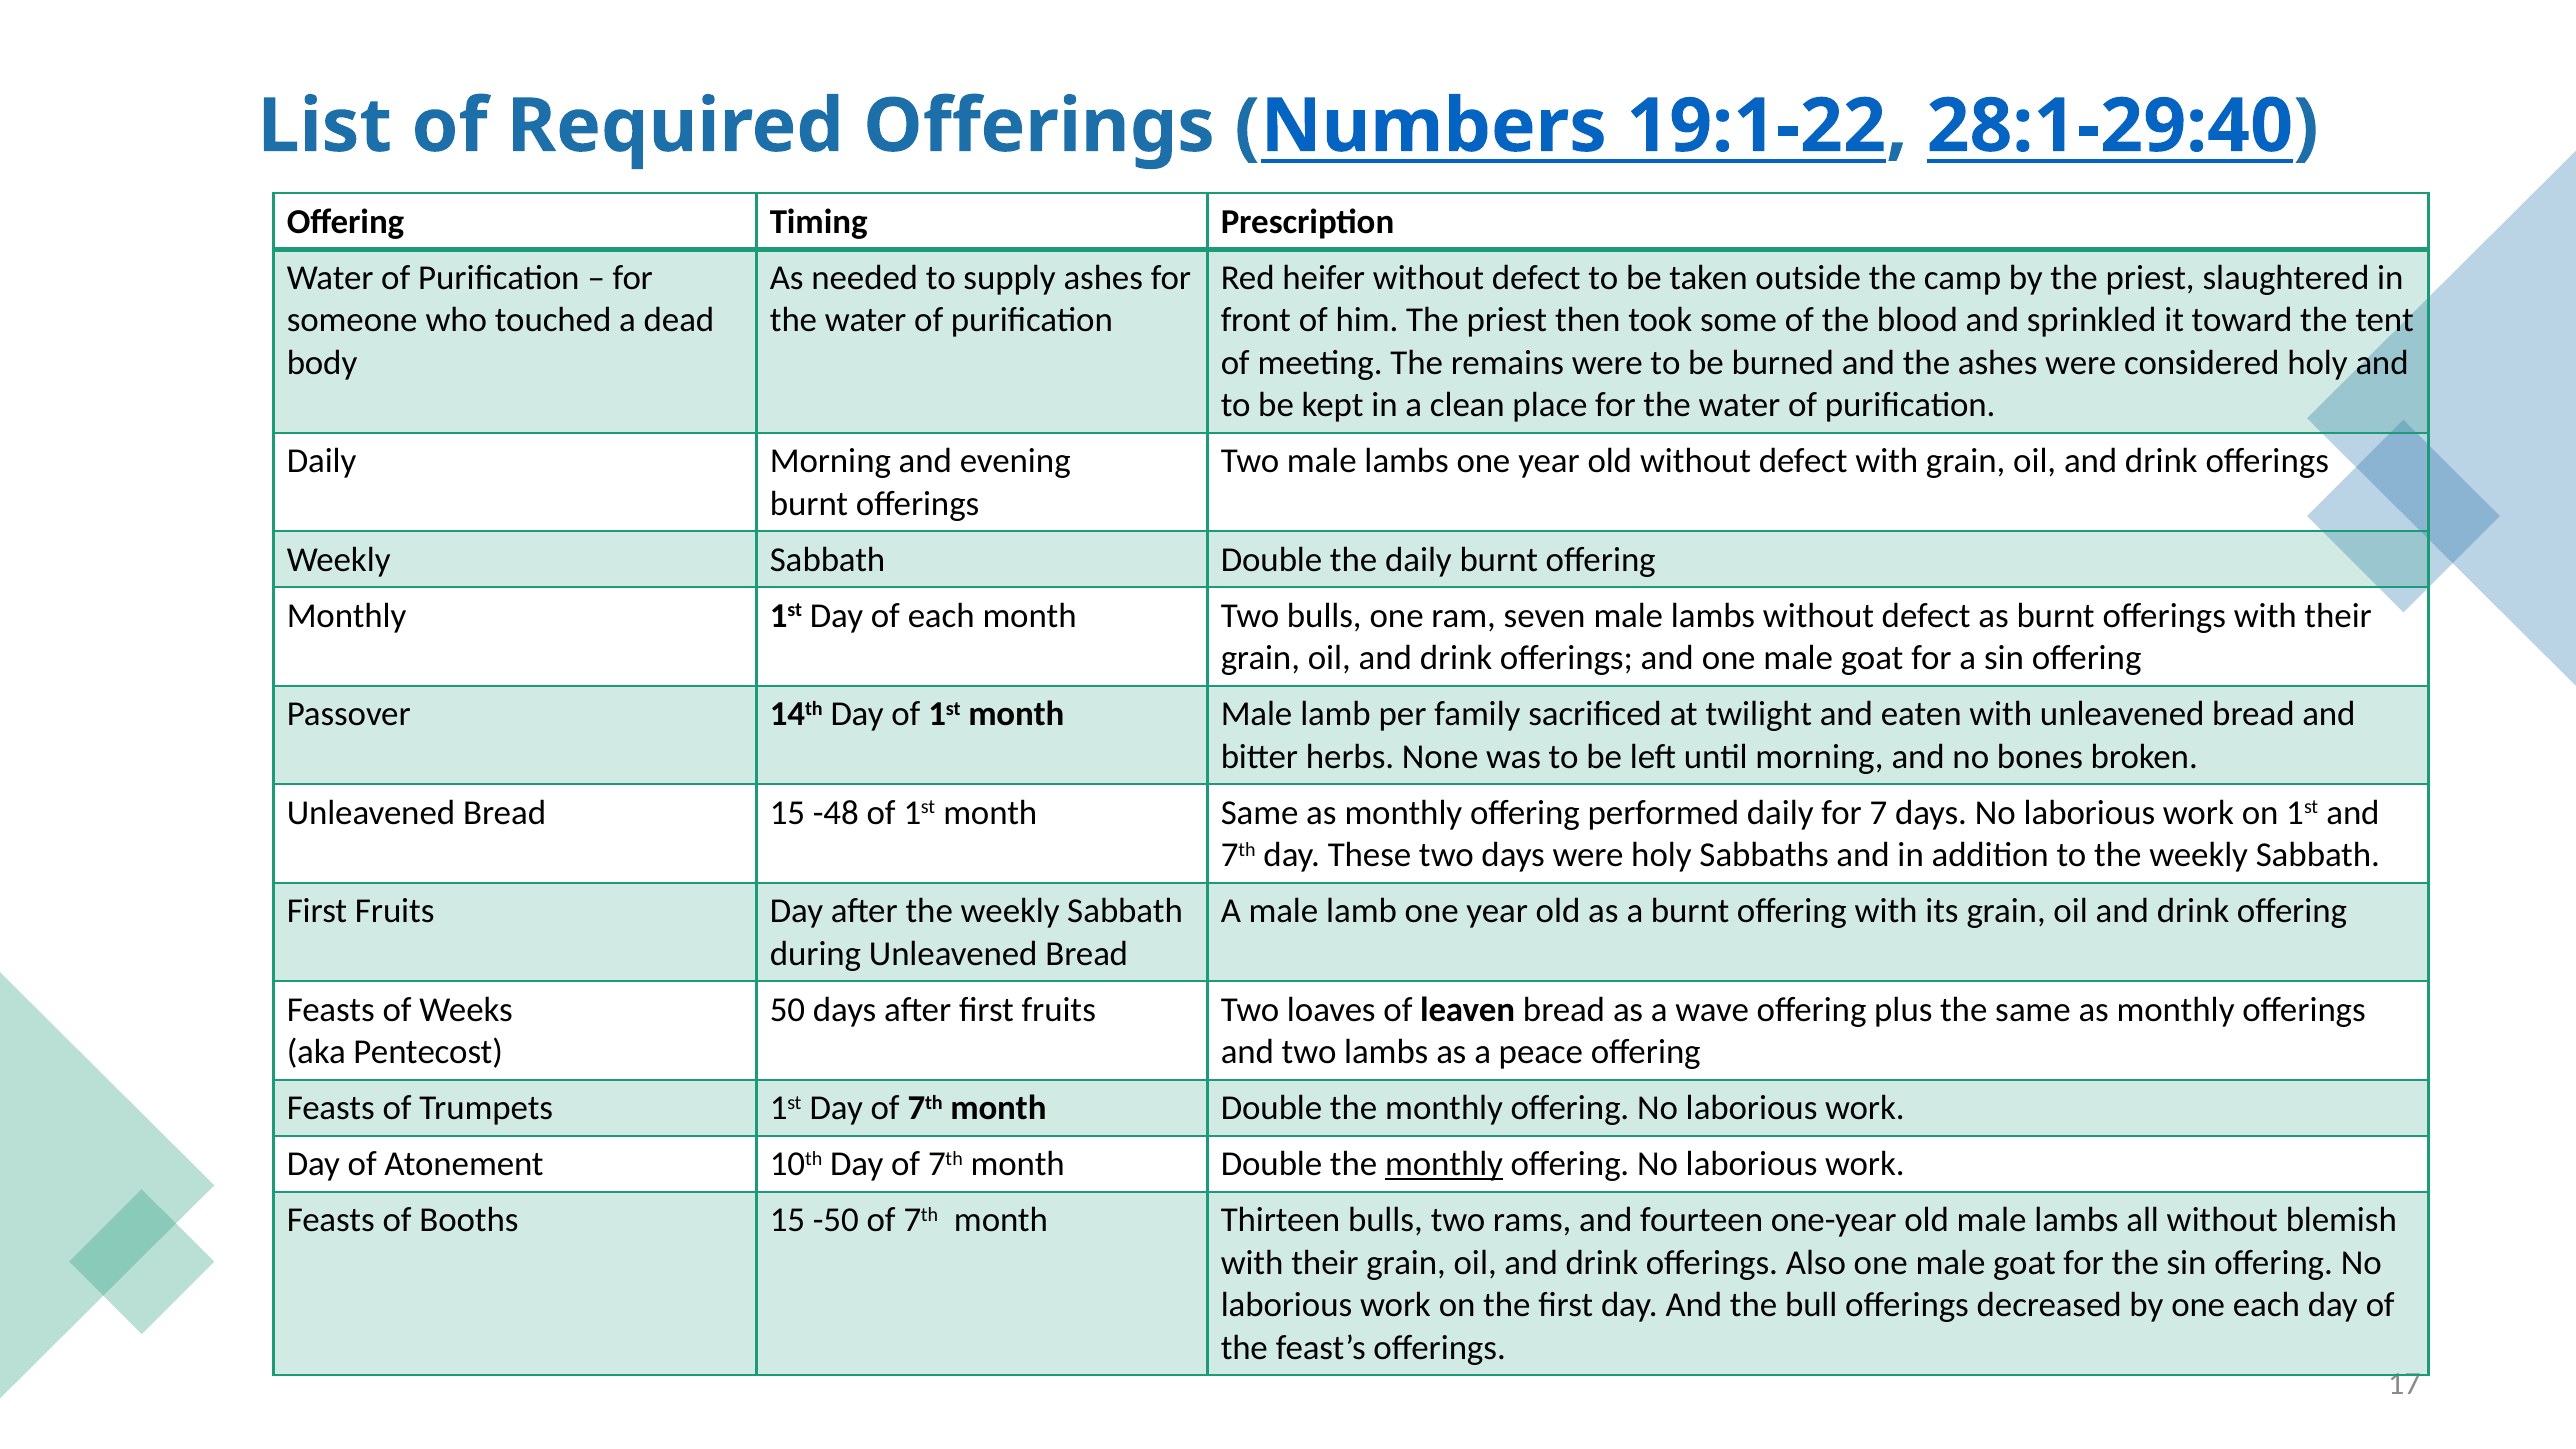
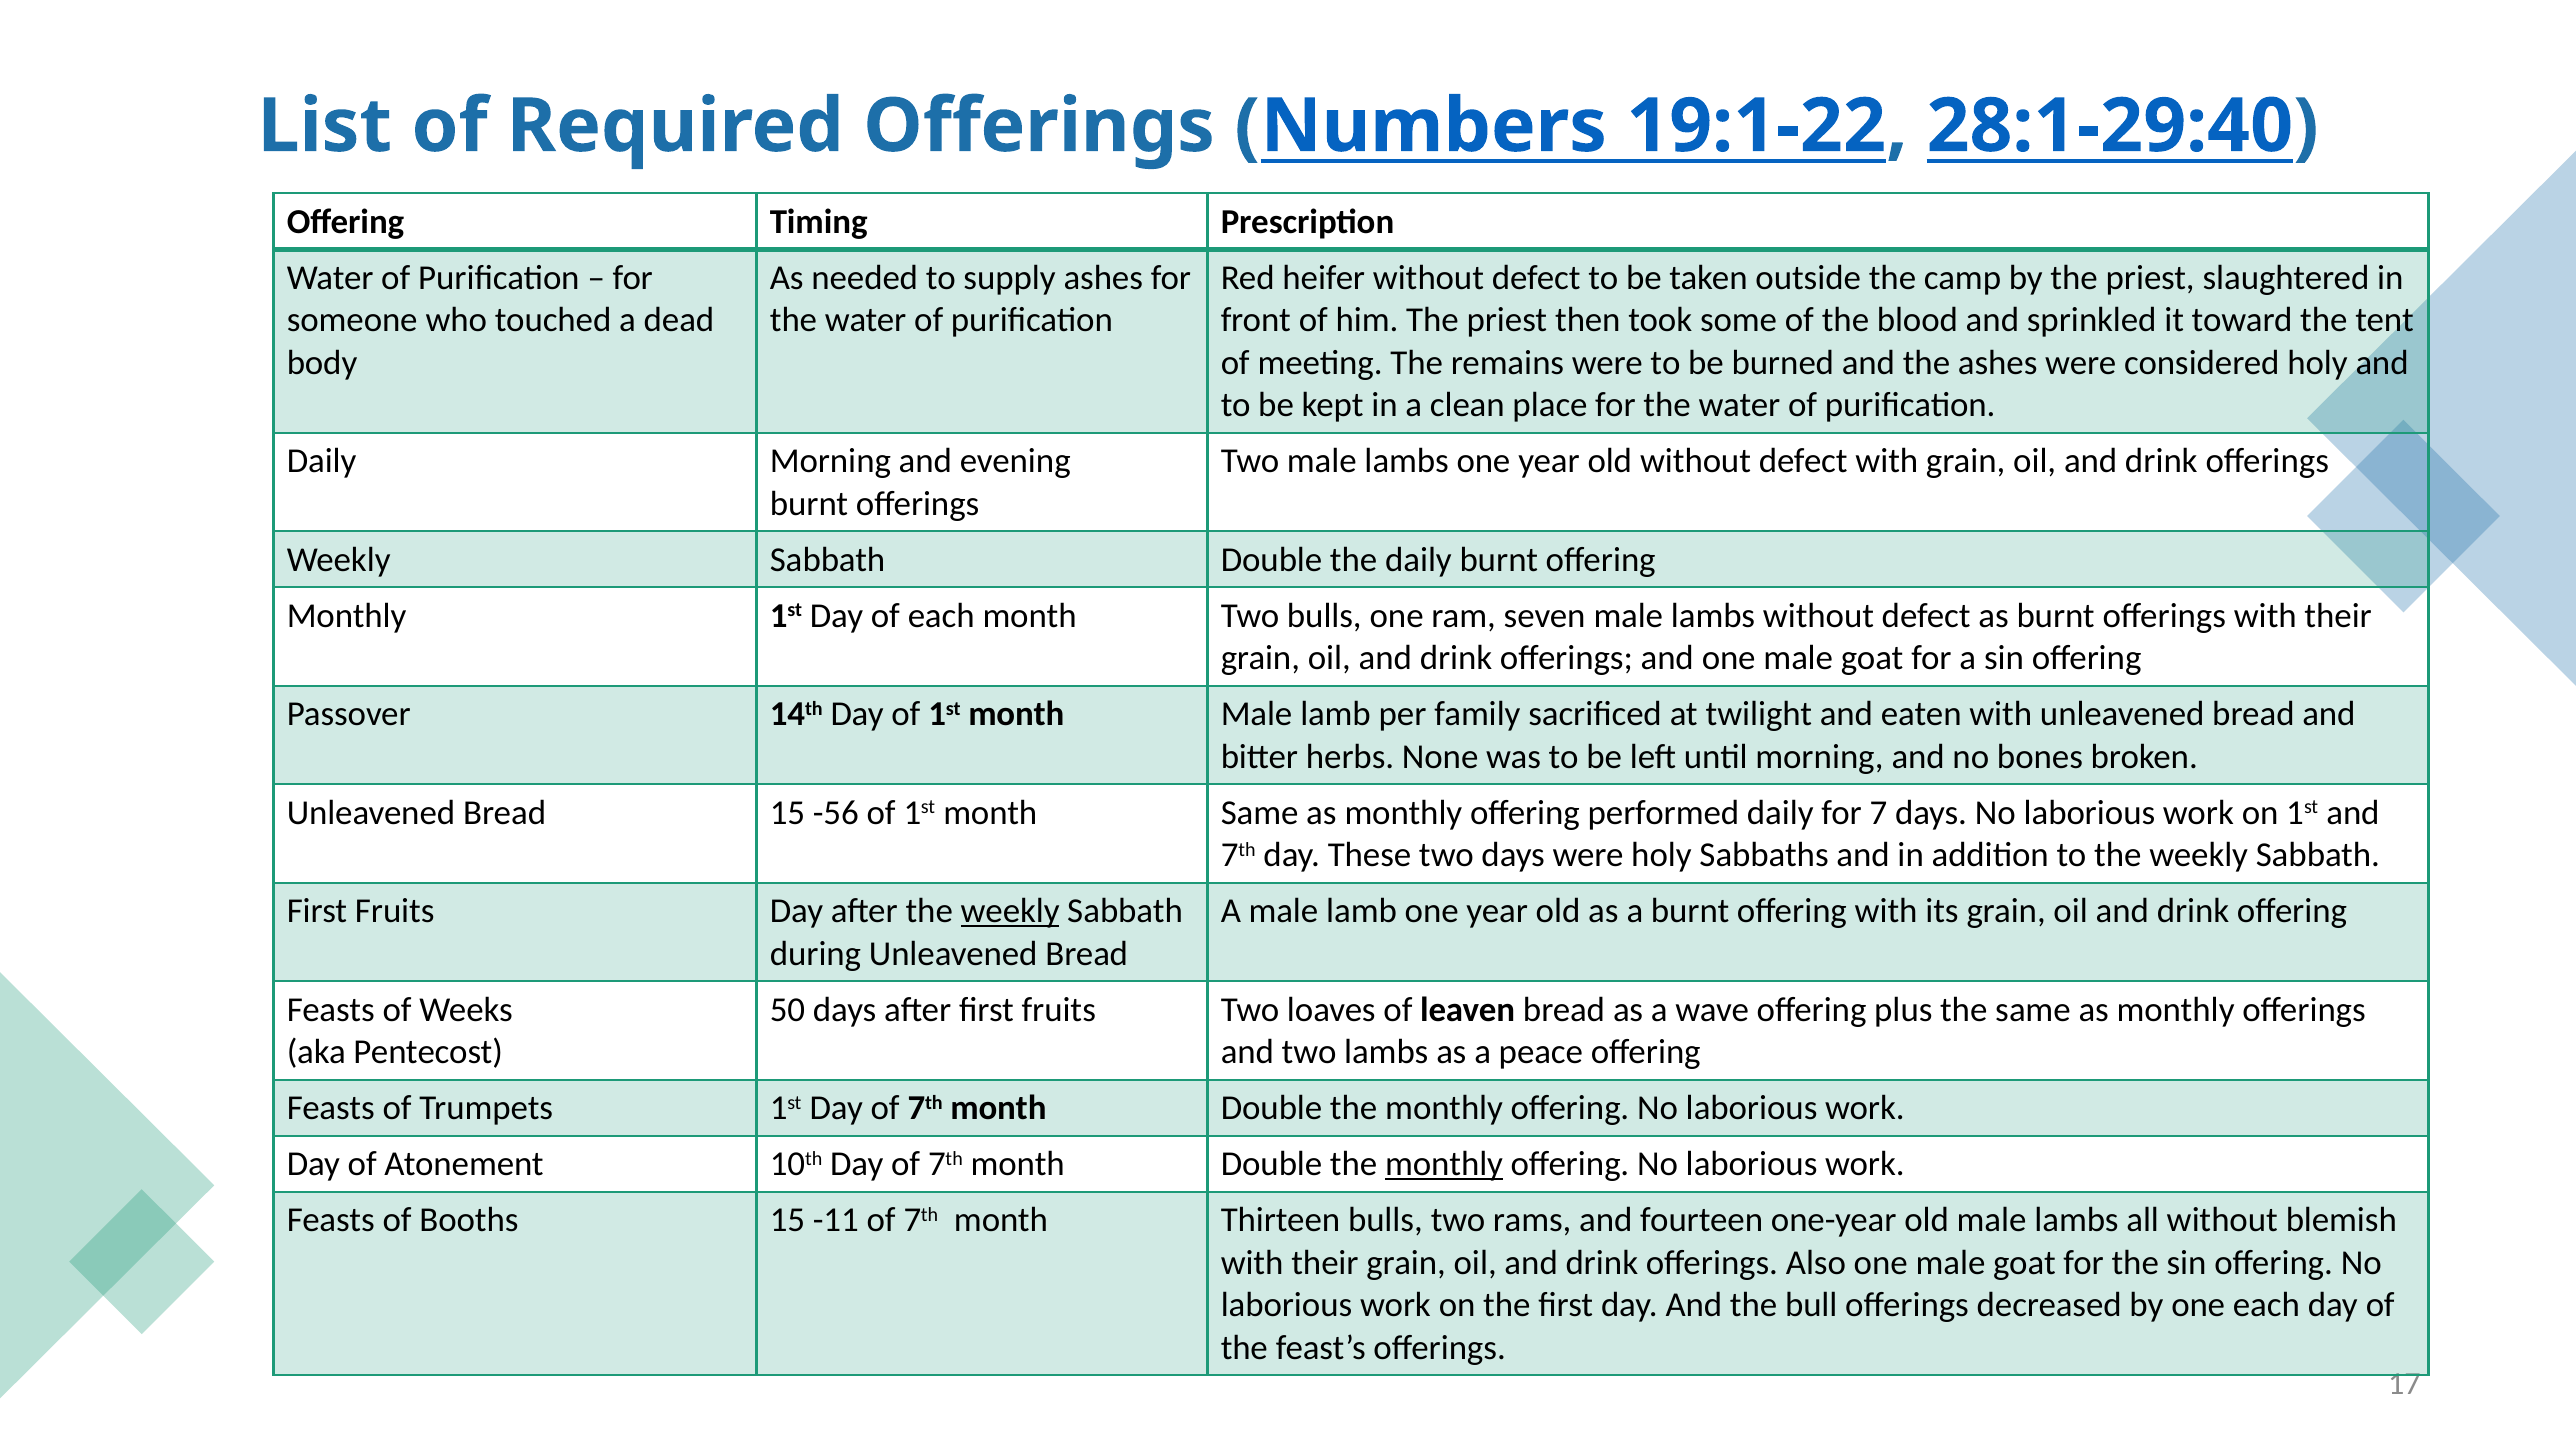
-48: -48 -> -56 (836, 813)
weekly underline: none -> present (1010, 911)
-50: -50 -> -11 (836, 1220)
